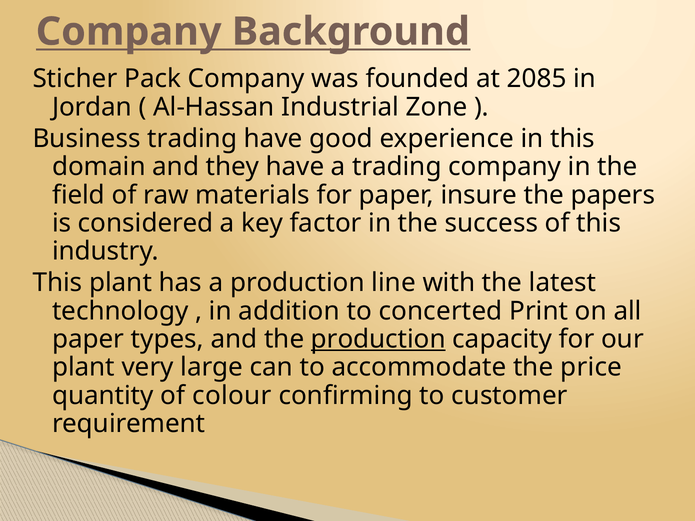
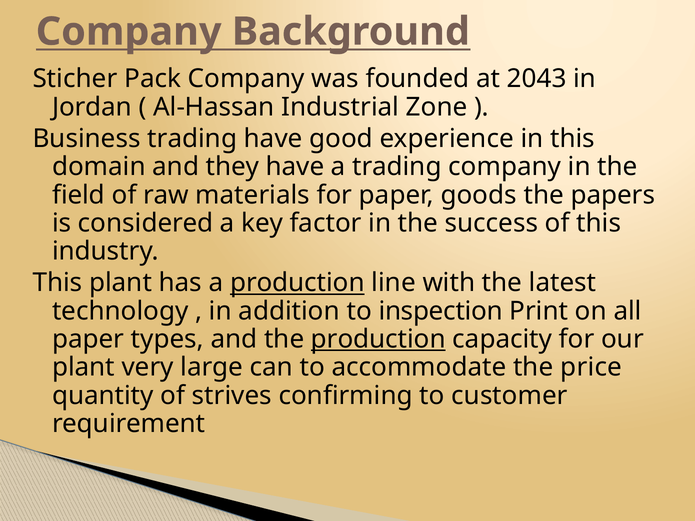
2085: 2085 -> 2043 (537, 79)
insure: insure -> goods (479, 195)
production underline: none -> present (297, 283)
concerted: concerted -> inspection (441, 311)
colour: colour -> strives (232, 396)
